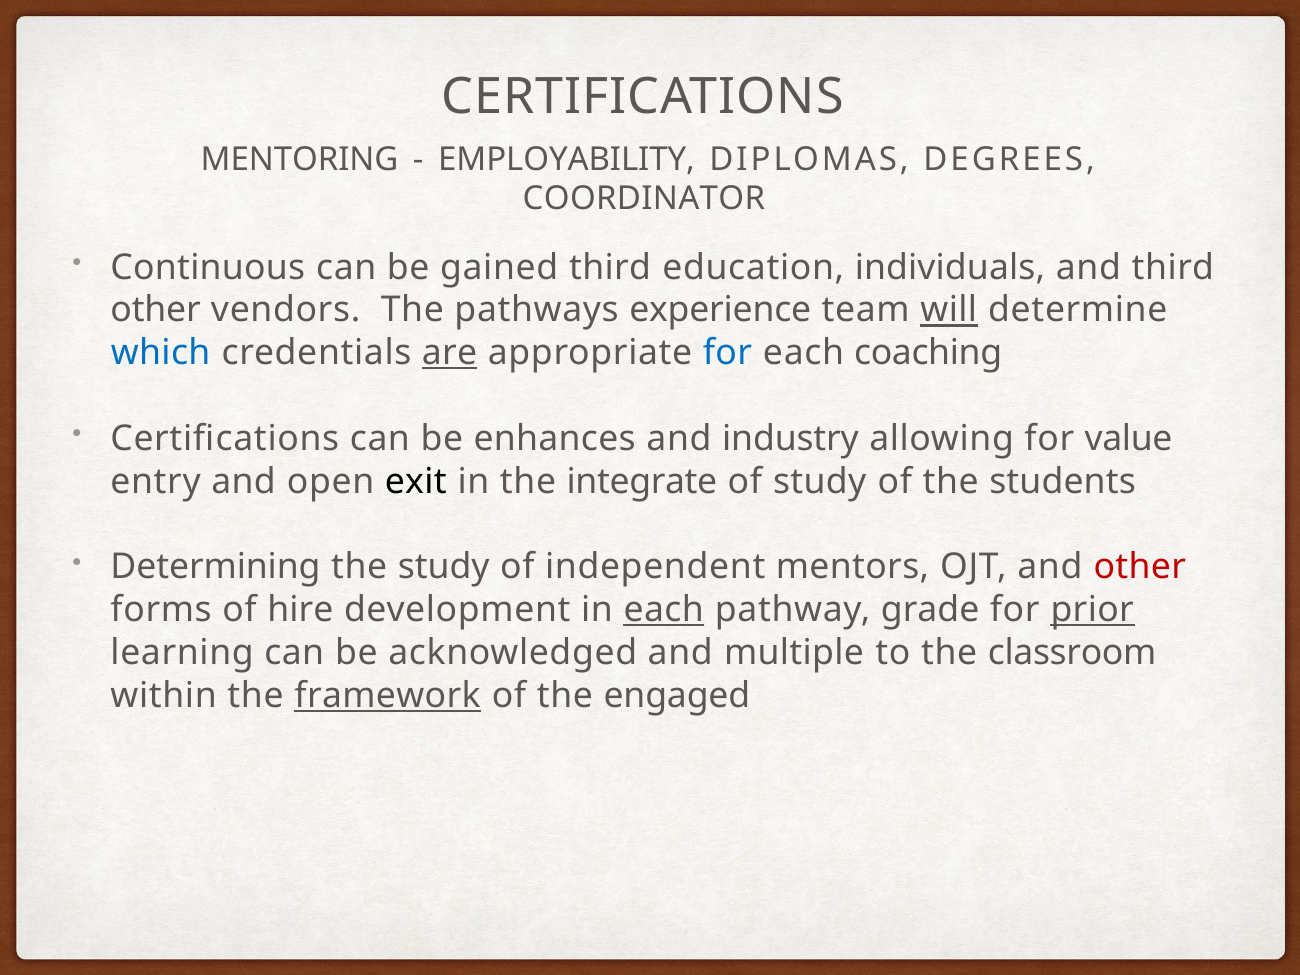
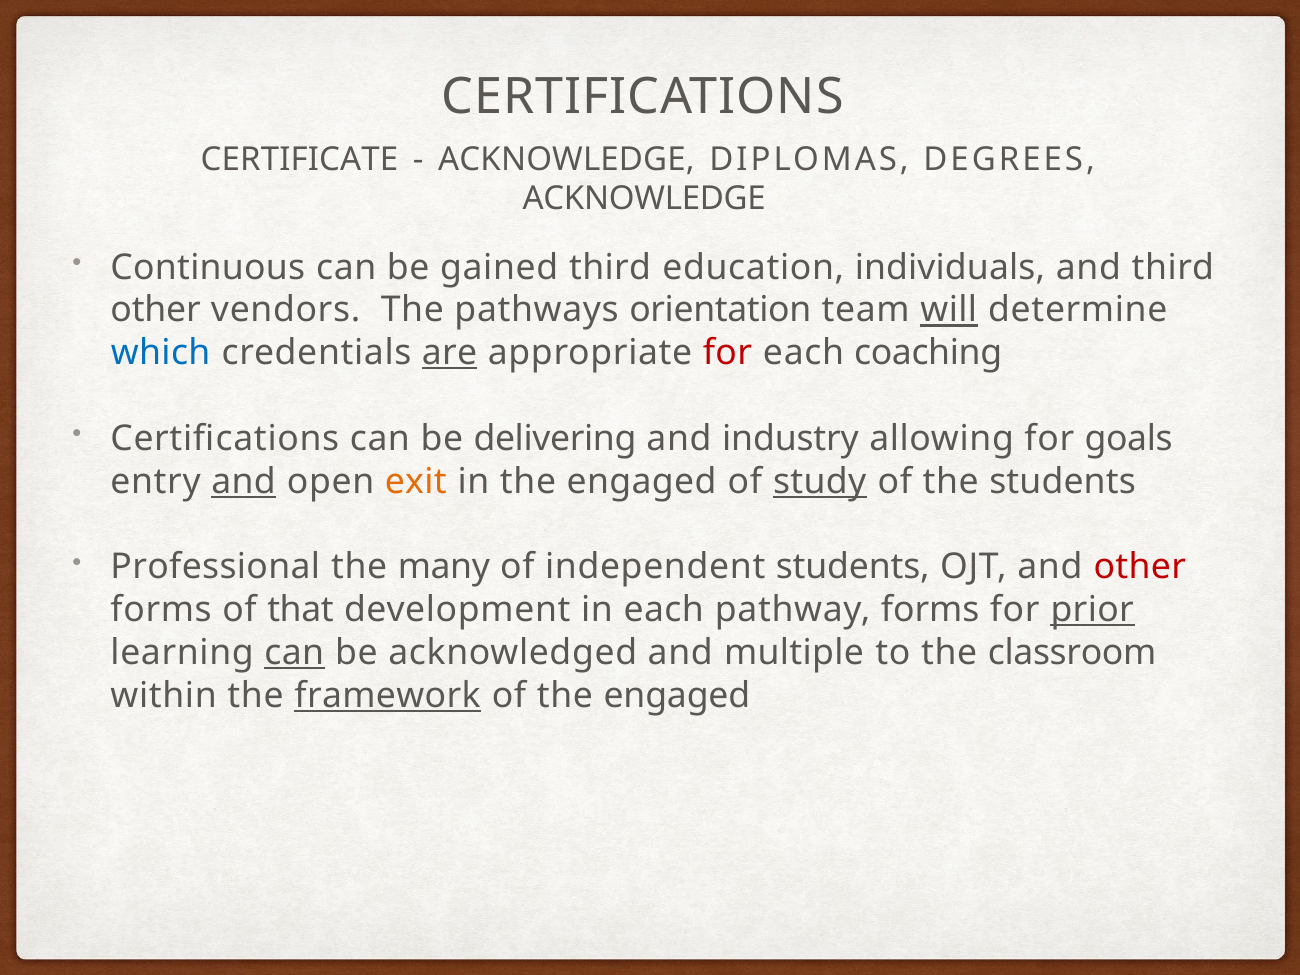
MENTORING: MENTORING -> CERTIFICATE (299, 159)
EMPLOYABILITY: EMPLOYABILITY -> ACKNOWLEDGE (566, 159)
COORDINATOR: COORDINATOR -> ACKNOWLEDGE (644, 199)
experience: experience -> orientation (720, 310)
for colour: blue -> red (727, 353)
enhances: enhances -> delivering (555, 439)
value: value -> goals (1129, 439)
and underline: none -> present (244, 481)
exit colour: black -> orange (416, 481)
in the integrate: integrate -> engaged (642, 481)
study underline: none -> present (820, 481)
Determining: Determining -> Professional (215, 567)
the study: study -> many (444, 567)
independent mentors: mentors -> students (853, 567)
hire: hire -> that (301, 610)
each underline: present -> none (664, 610)
pathway grade: grade -> forms (930, 610)
can underline: none -> present (294, 653)
